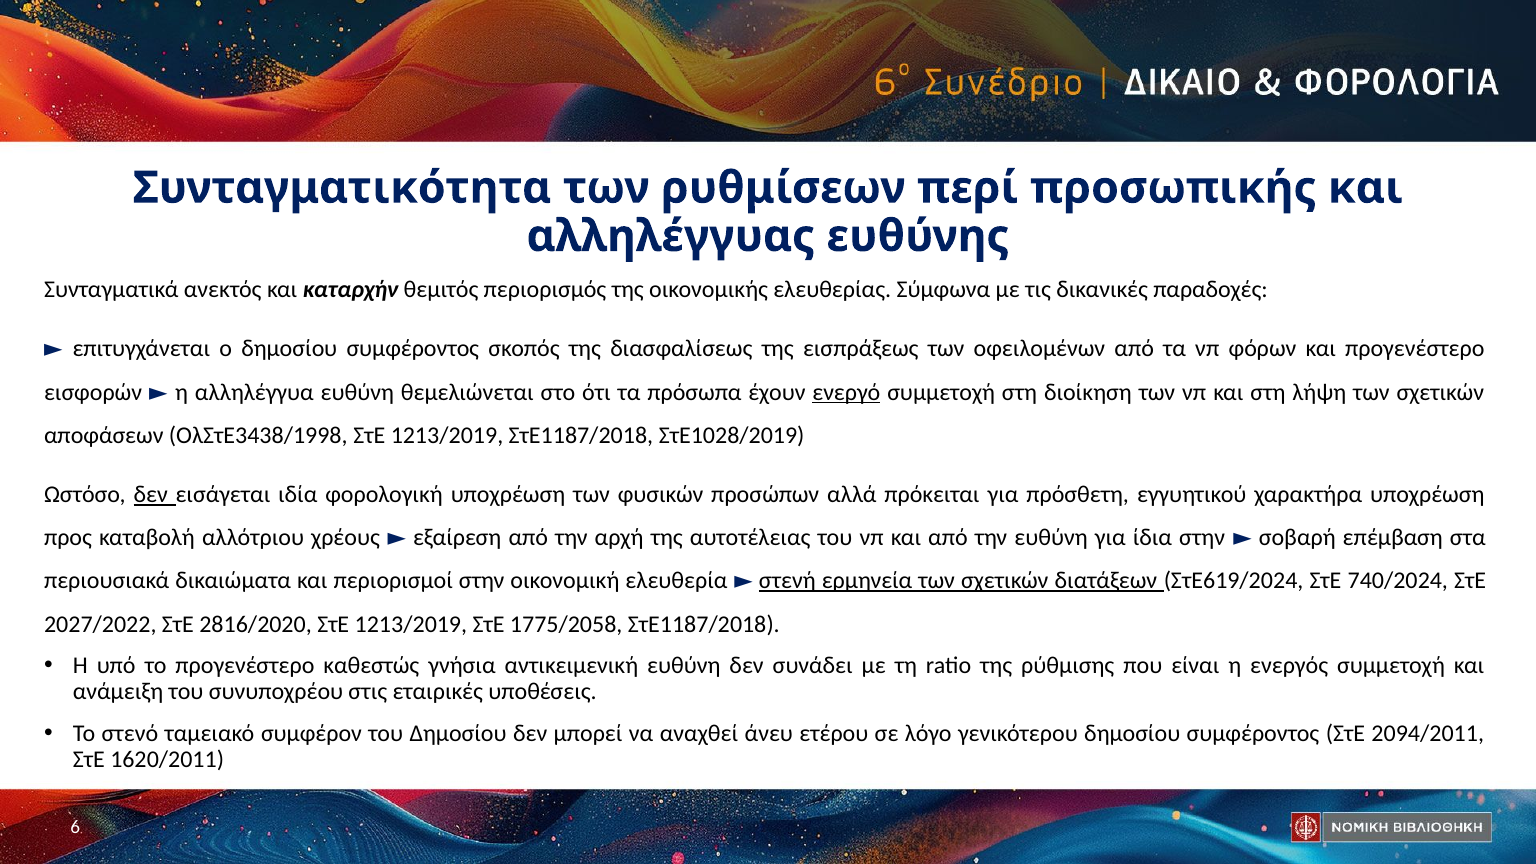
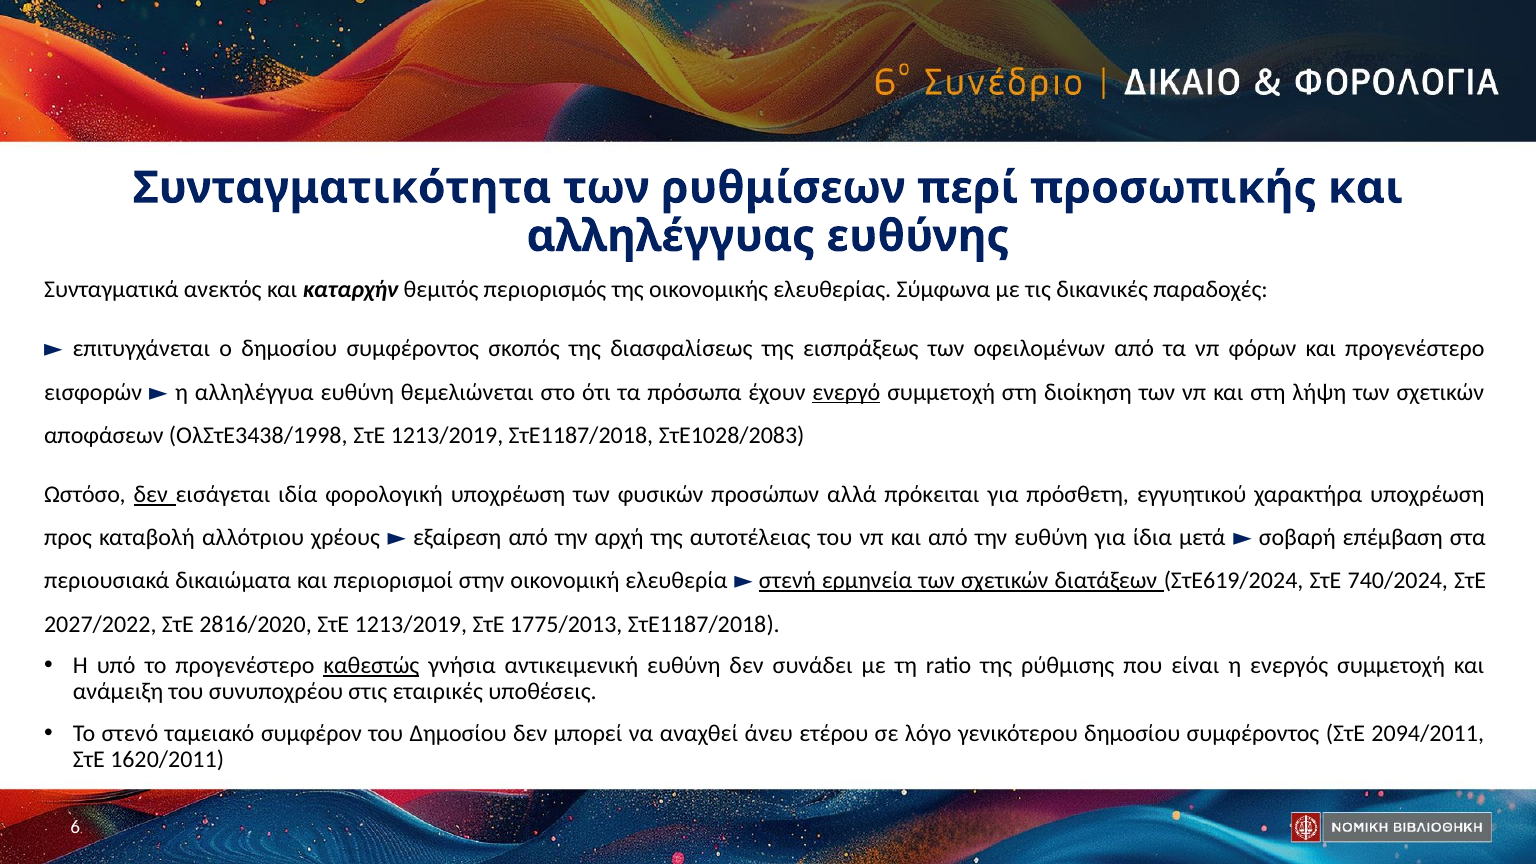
ΣτΕ1028/2019: ΣτΕ1028/2019 -> ΣτΕ1028/2083 (732, 435)
ίδια στην: στην -> μετά (1202, 538)
1775/2058: 1775/2058 -> 1775/2013 (566, 624)
καθεστώς underline: none -> present (371, 666)
